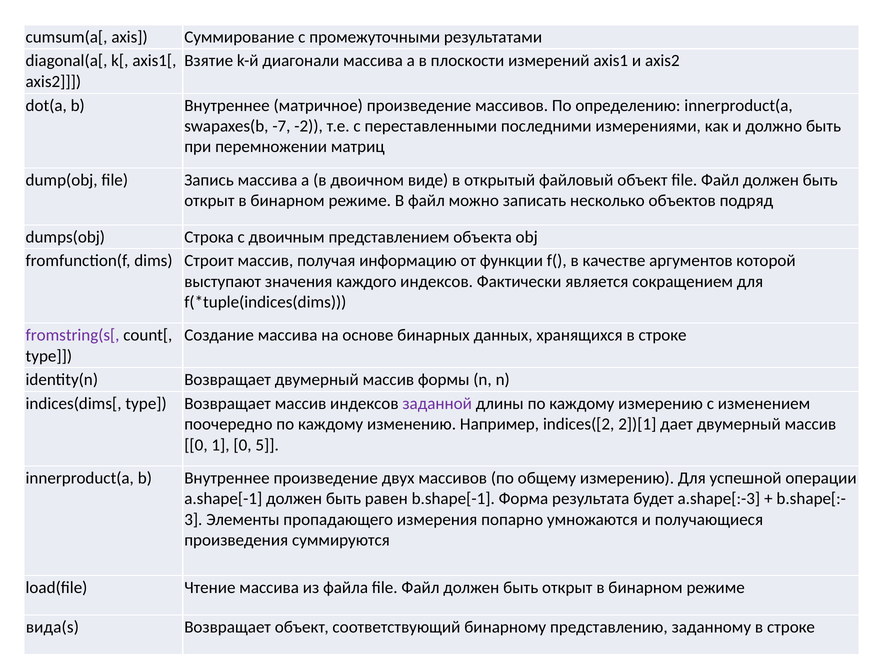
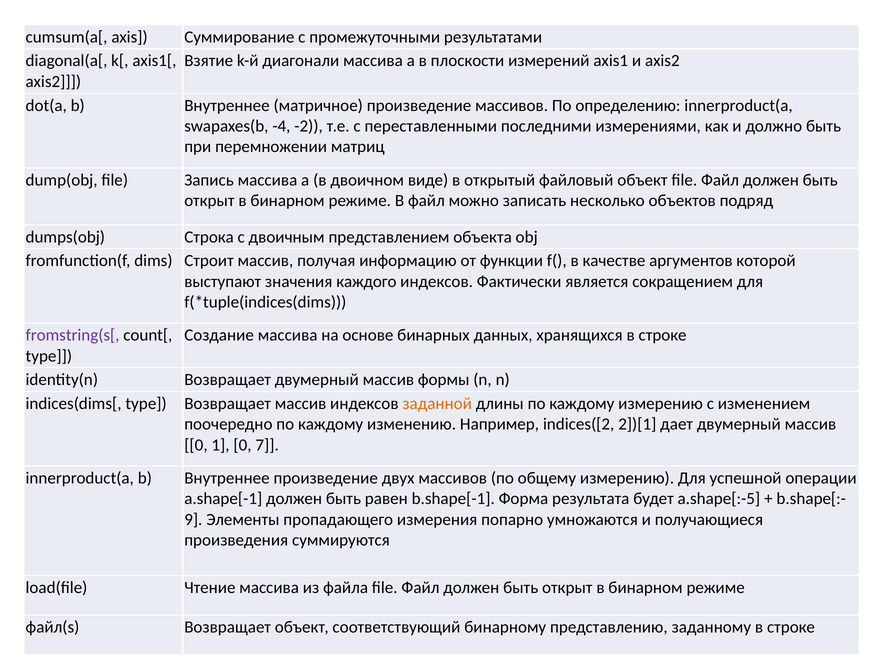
-7: -7 -> -4 (281, 126)
заданной colour: purple -> orange (437, 404)
5: 5 -> 7 (267, 445)
a.shape[:-3: a.shape[:-3 -> a.shape[:-5 (719, 499)
3: 3 -> 9 (193, 520)
вида(s: вида(s -> файл(s (52, 627)
